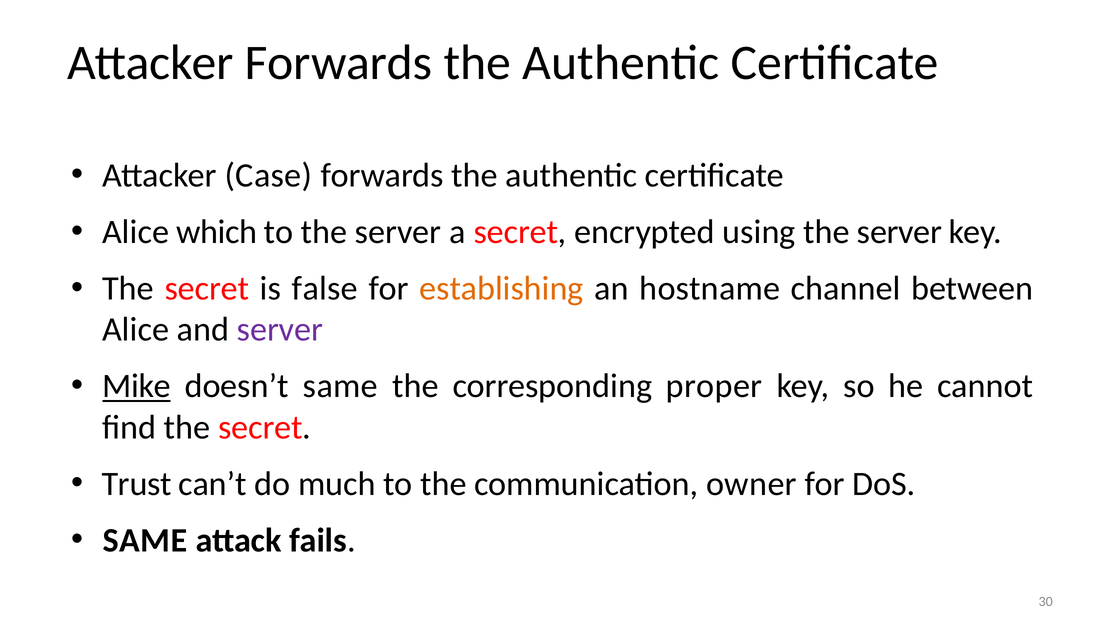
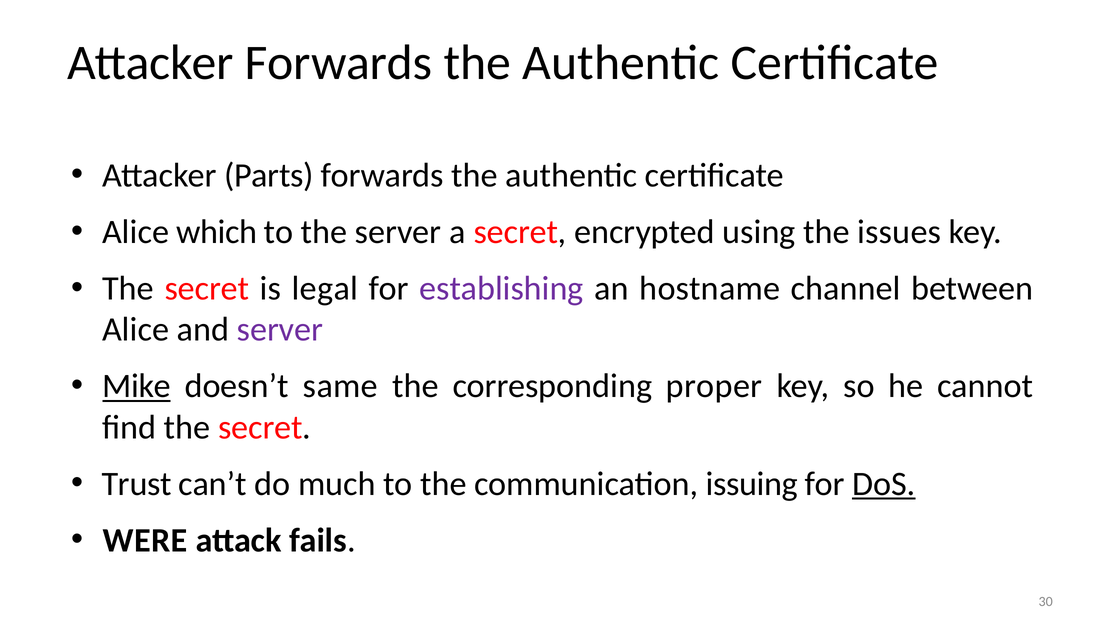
Case: Case -> Parts (269, 175)
using the server: server -> issues (899, 232)
false: false -> legal (325, 289)
establishing colour: orange -> purple (501, 289)
owner: owner -> issuing (752, 484)
DoS underline: none -> present (884, 484)
SAME: SAME -> WERE (145, 540)
